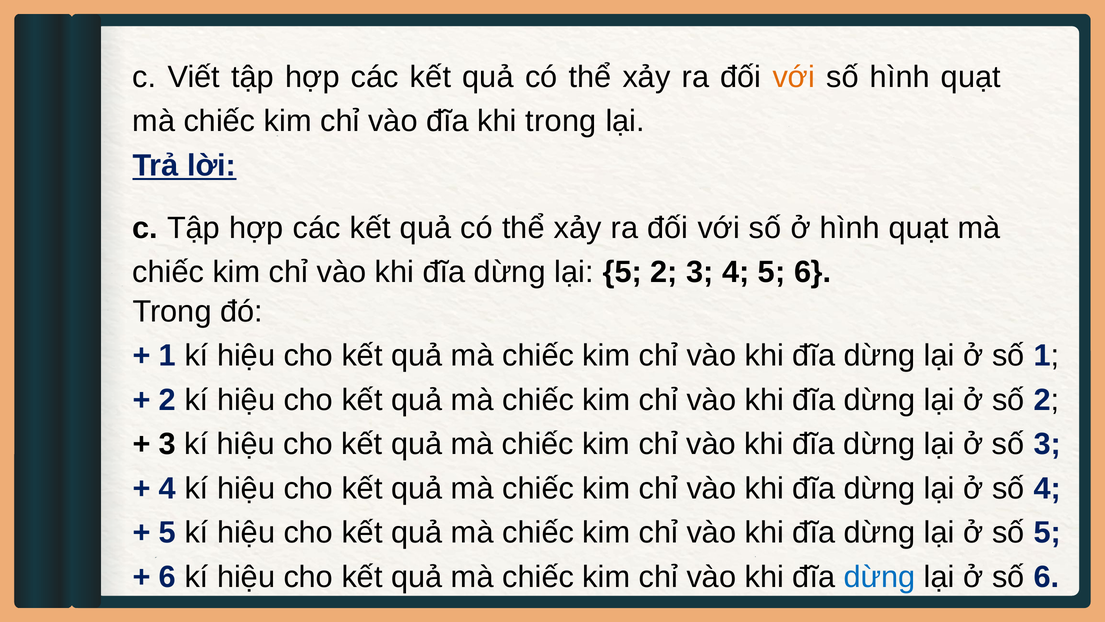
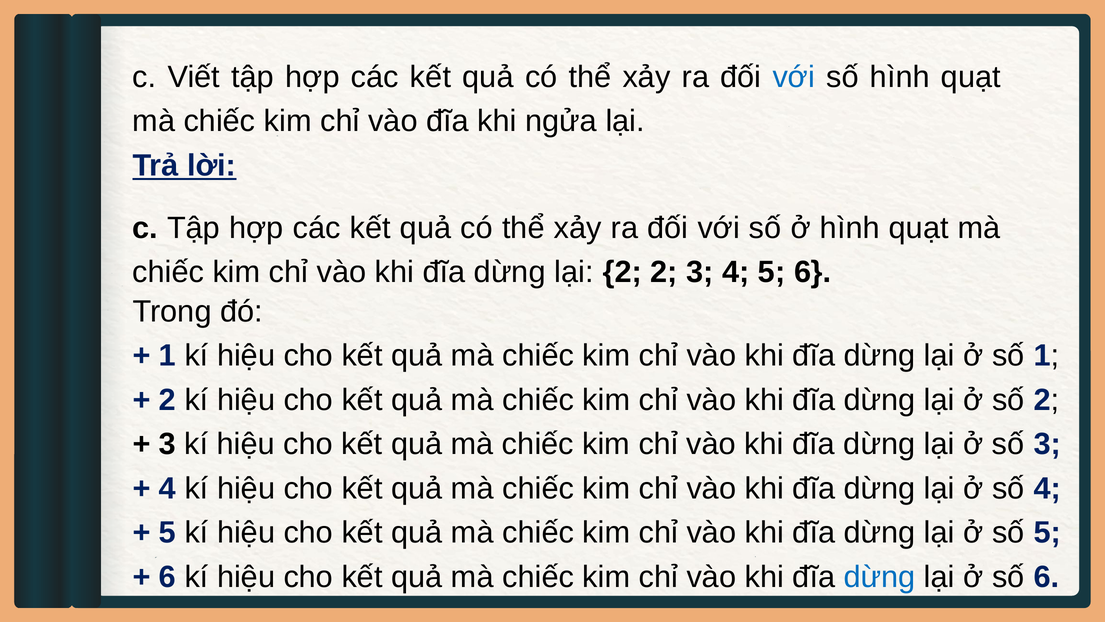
với colour: orange -> blue (794, 77)
khi trong: trong -> ngửa (561, 121)
lại 5: 5 -> 2 (622, 272)
